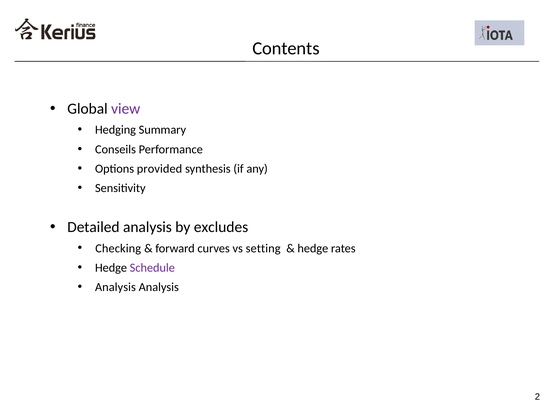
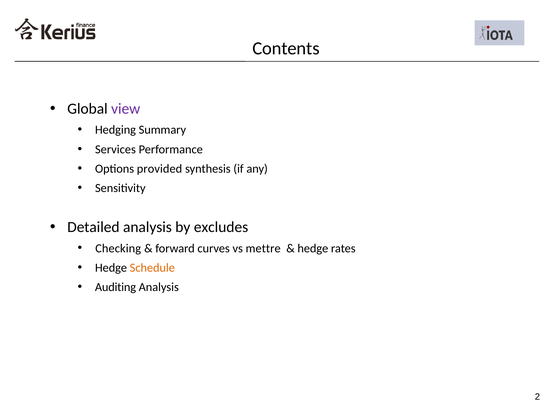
Conseils: Conseils -> Services (115, 149)
setting: setting -> mettre (263, 248)
Schedule colour: purple -> orange (152, 267)
Analysis: Analysis -> Auditing (116, 287)
